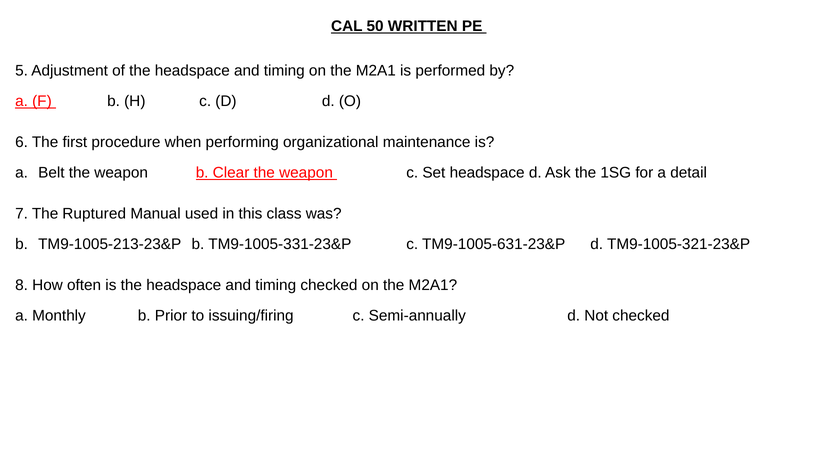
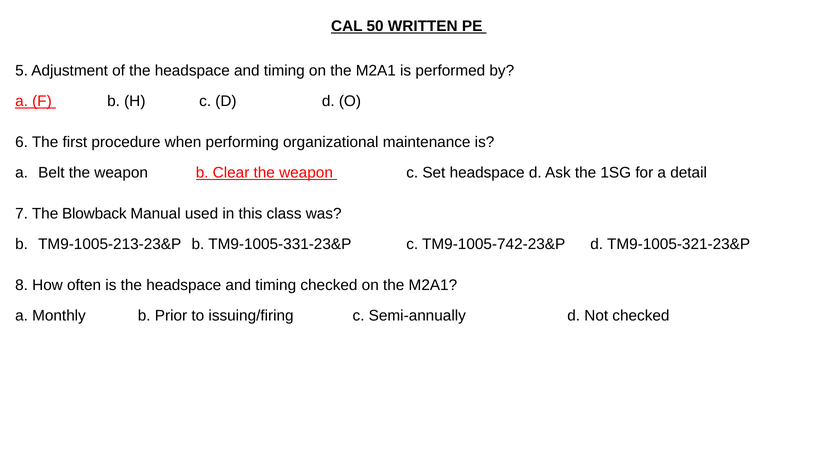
Ruptured: Ruptured -> Blowback (94, 214)
TM9-1005-631-23&P: TM9-1005-631-23&P -> TM9-1005-742-23&P (494, 244)
